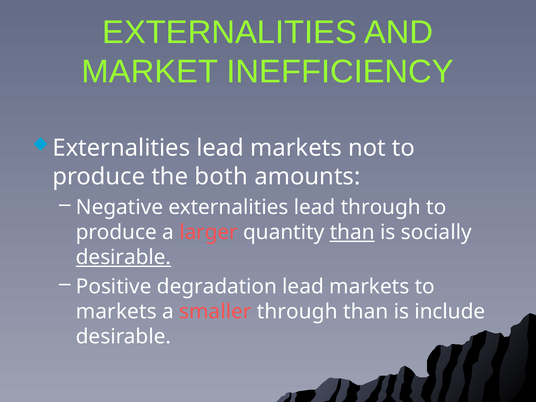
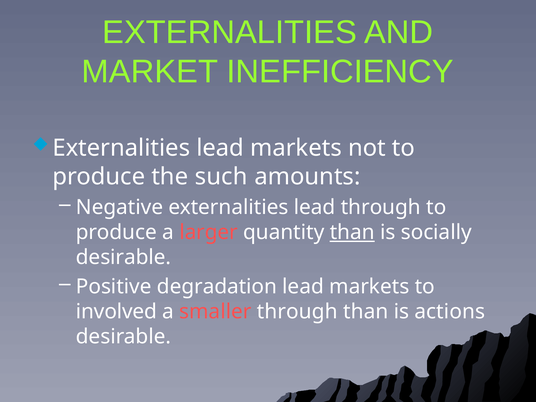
both: both -> such (221, 177)
desirable underline: present -> none (124, 257)
markets: markets -> involved (116, 312)
include: include -> actions (450, 312)
